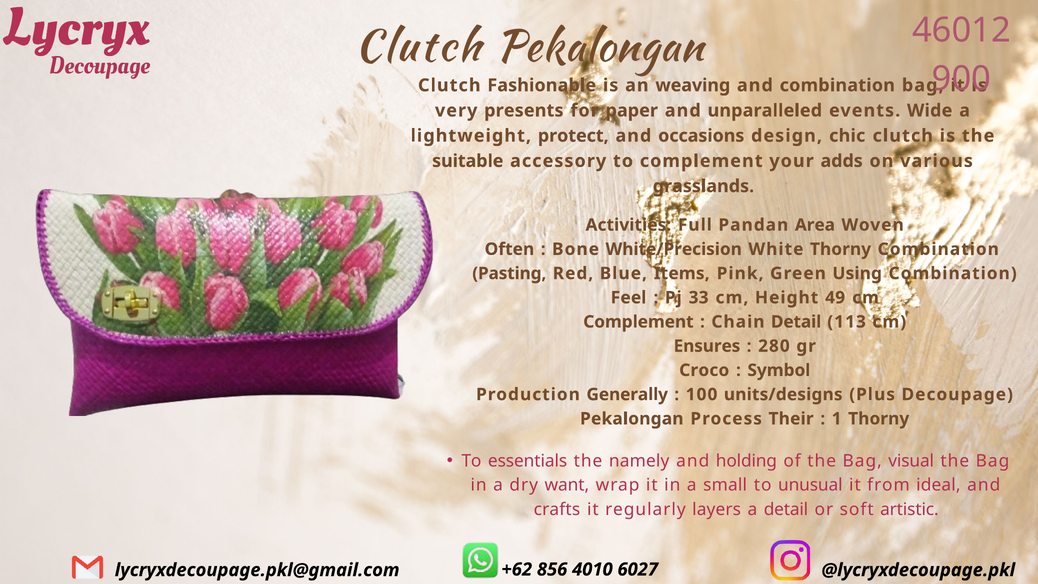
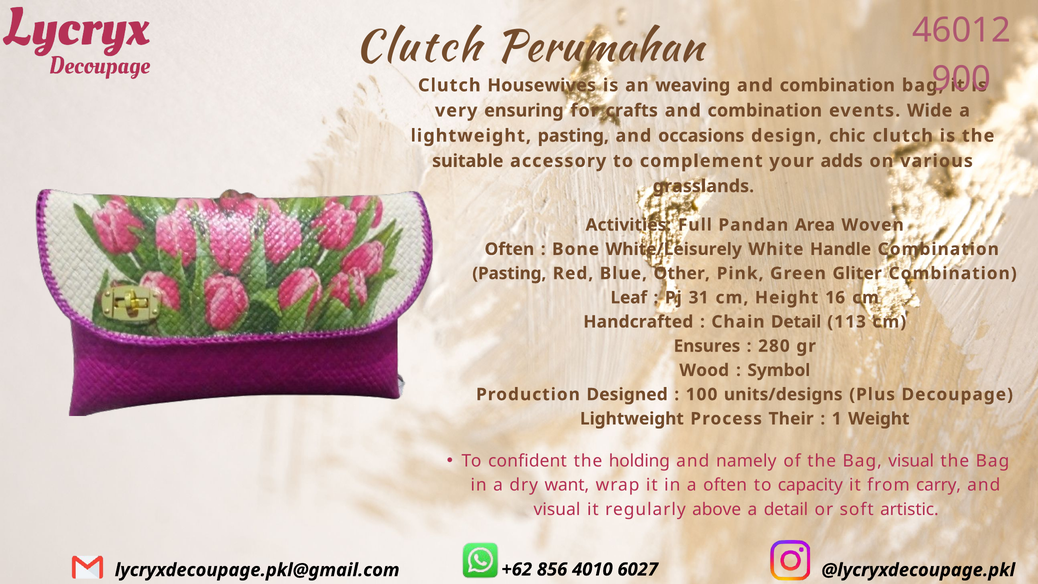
Clutch Pekalongan: Pekalongan -> Perumahan (600, 47)
Fashionable: Fashionable -> Housewives (542, 85)
presents: presents -> ensuring (524, 111)
paper: paper -> crafts (632, 111)
unparalleled: unparalleled -> combination (765, 111)
lightweight protect: protect -> pasting (573, 136)
White/Precision: White/Precision -> White/Leisurely (674, 249)
White Thorny: Thorny -> Handle (841, 249)
Items: Items -> Other (682, 273)
Using: Using -> Gliter (857, 273)
Feel: Feel -> Leaf (629, 298)
33: 33 -> 31 (699, 298)
49: 49 -> 16 (835, 298)
Complement: Complement -> Handcrafted (638, 322)
Croco: Croco -> Wood (704, 370)
Generally: Generally -> Designed (627, 394)
Pekalongan: Pekalongan -> Lightweight (632, 419)
1 Thorny: Thorny -> Weight (879, 419)
essentials: essentials -> confident (527, 461)
namely: namely -> holding (639, 461)
holding: holding -> namely (746, 461)
a small: small -> often (725, 485)
unusual: unusual -> capacity (810, 485)
ideal: ideal -> carry (939, 485)
crafts: crafts -> visual (557, 509)
layers: layers -> above (717, 509)
